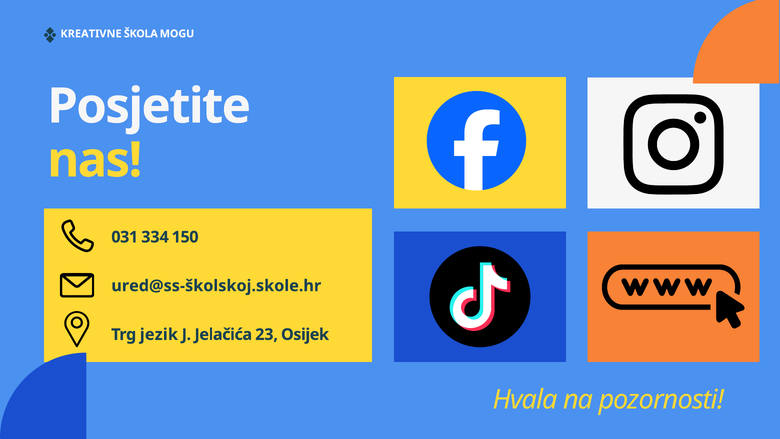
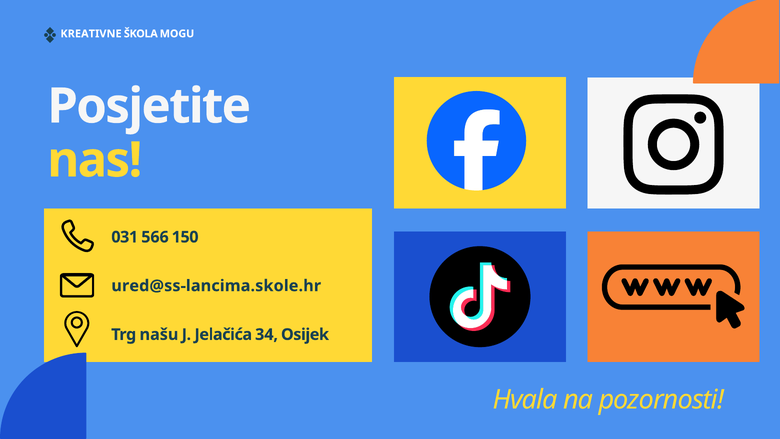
334: 334 -> 566 (155, 237)
ured@ss-školskoj.skole.hr: ured@ss-školskoj.skole.hr -> ured@ss-lancima.skole.hr (216, 286)
jezik: jezik -> našu (159, 334)
23: 23 -> 34 (267, 334)
